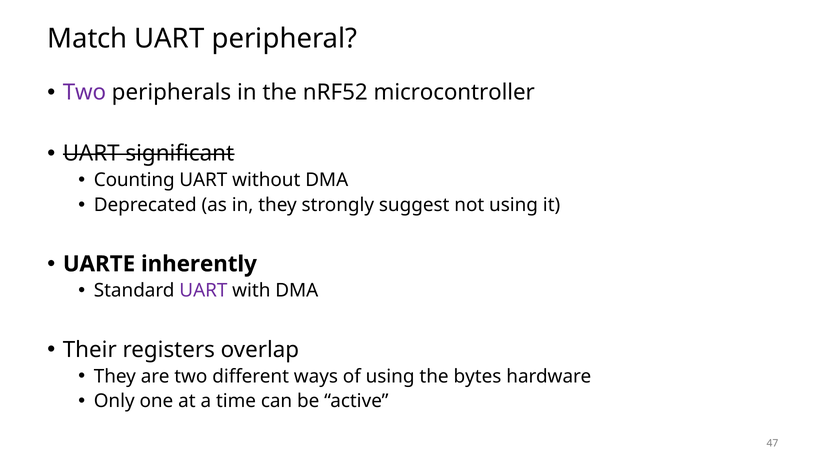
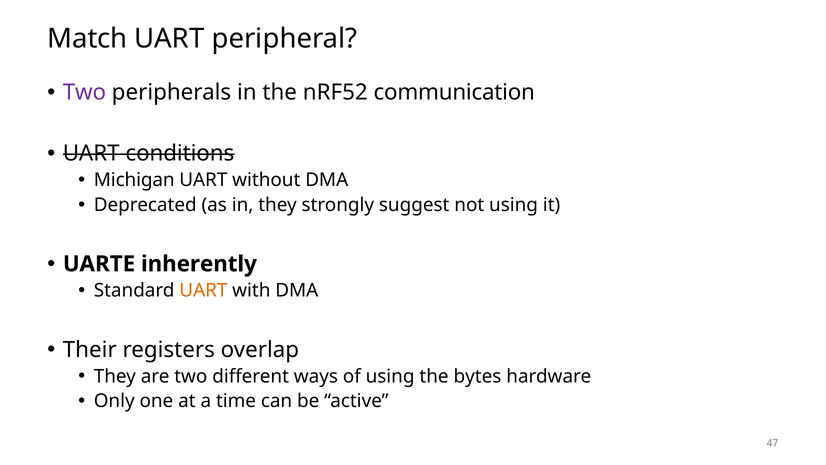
microcontroller: microcontroller -> communication (454, 92)
significant: significant -> conditions (180, 153)
Counting: Counting -> Michigan (134, 180)
UART colour: purple -> orange (203, 290)
